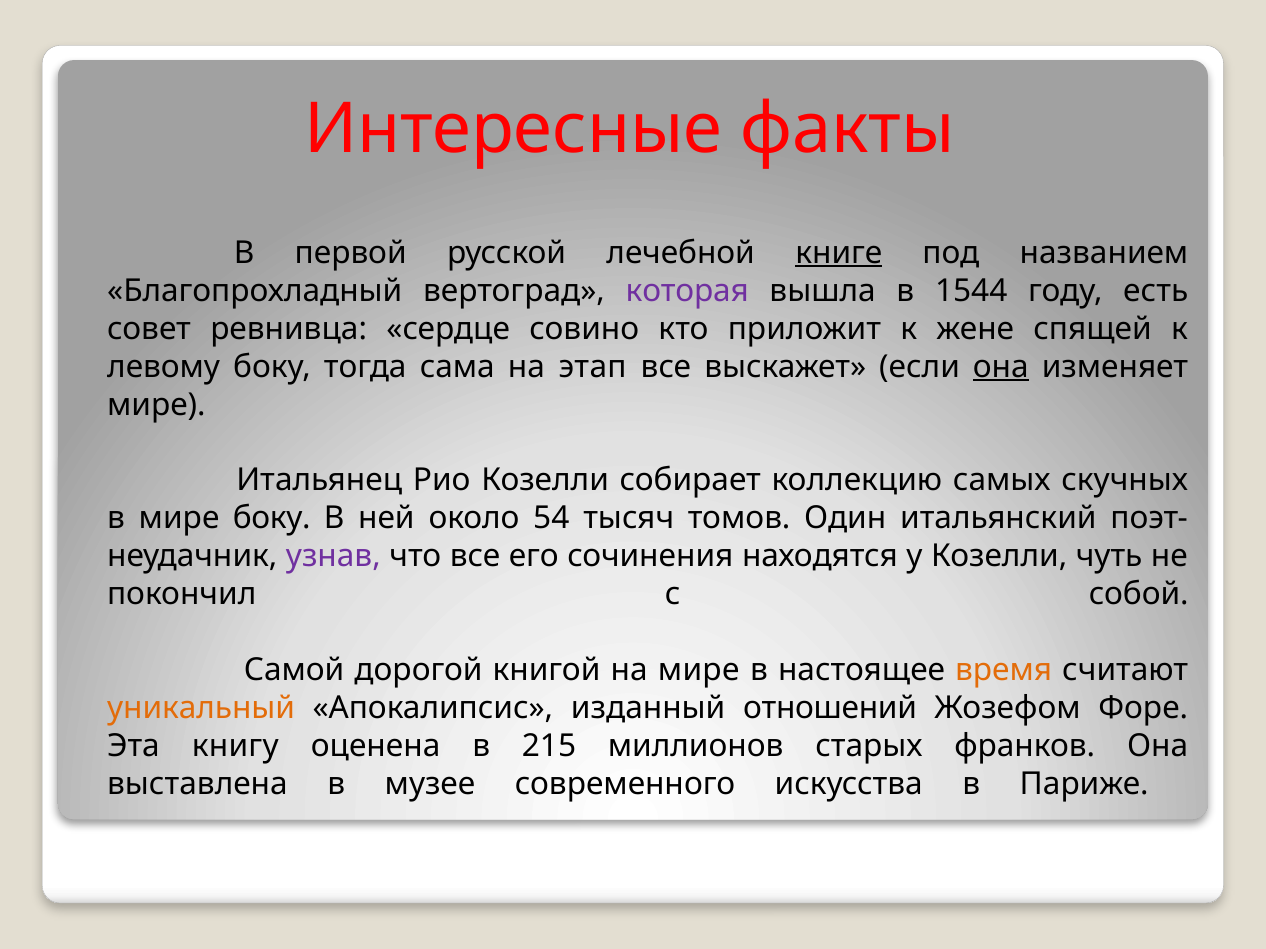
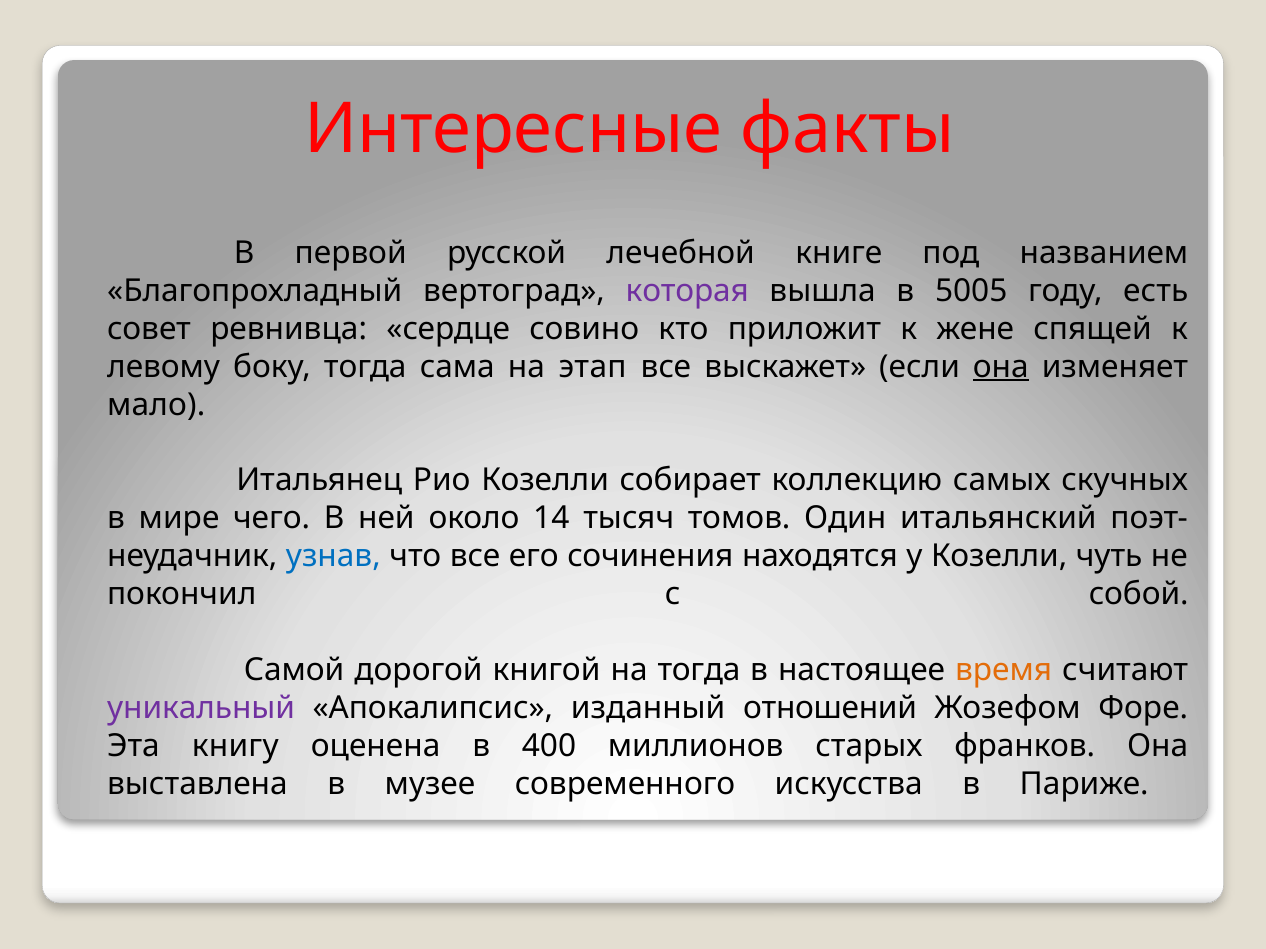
книге underline: present -> none (839, 253)
1544: 1544 -> 5005 (971, 291)
мире: мире -> мало (156, 405)
мире боку: боку -> чего (272, 519)
54: 54 -> 14 (551, 519)
узнав colour: purple -> blue (333, 557)
на мире: мире -> тогда (699, 671)
уникальный colour: orange -> purple (201, 709)
215: 215 -> 400 (549, 747)
